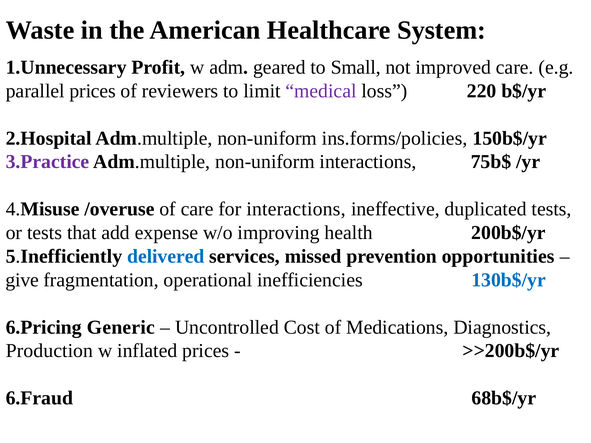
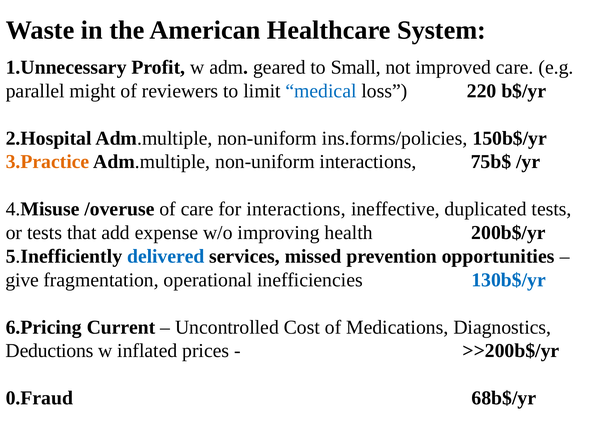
parallel prices: prices -> might (93, 91)
medical colour: purple -> blue (321, 91)
3.Practice colour: purple -> orange (48, 162)
Generic: Generic -> Current (121, 327)
Production: Production -> Deductions (50, 351)
6.Fraud: 6.Fraud -> 0.Fraud (39, 398)
